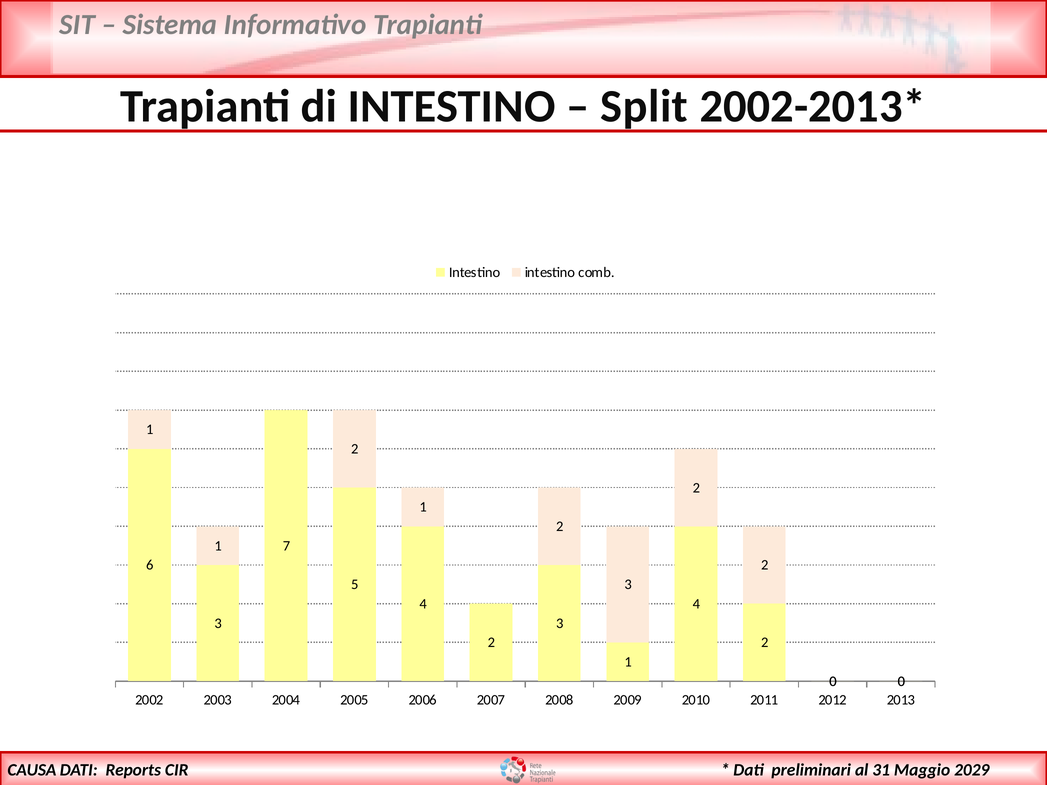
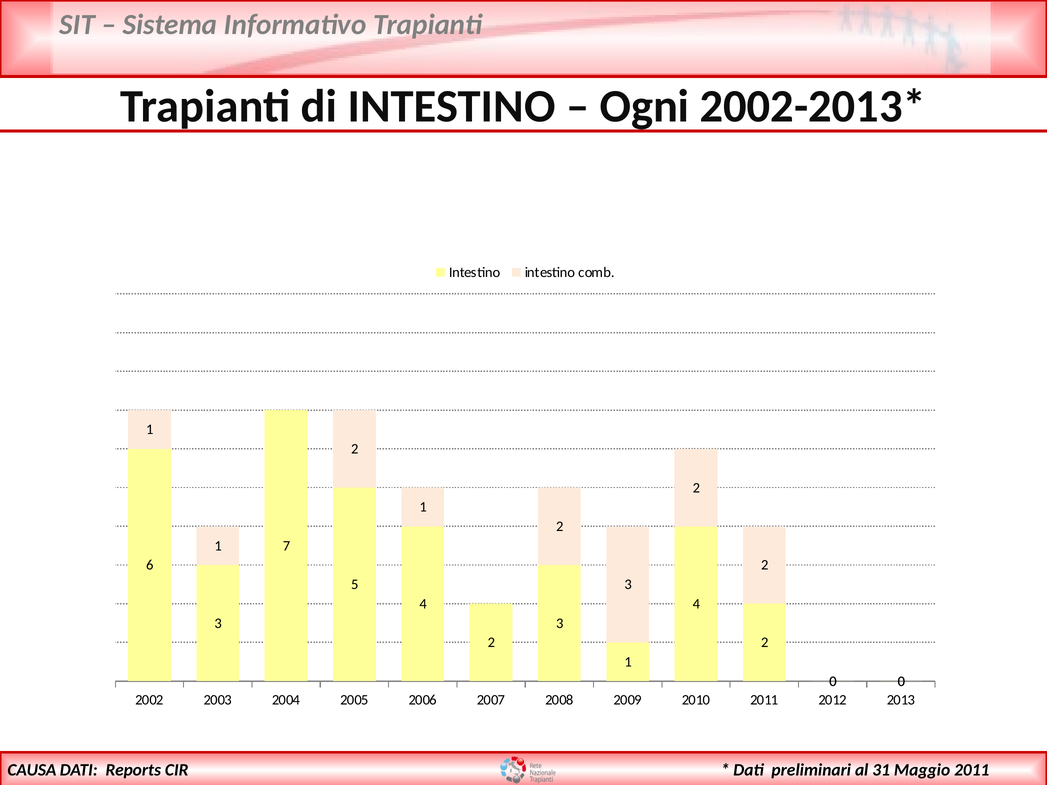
Split: Split -> Ogni (645, 106)
2029: 2029 -> 2011 (972, 770)
